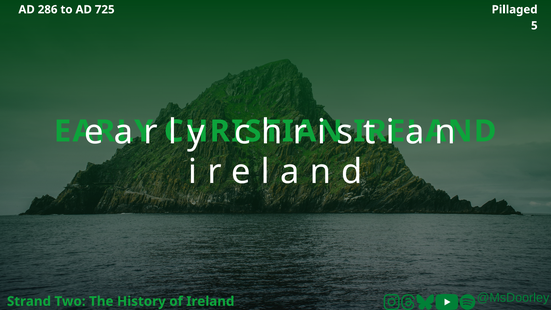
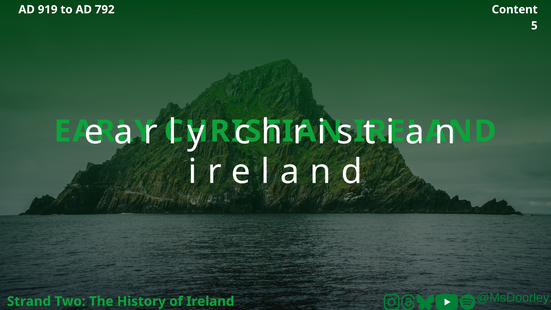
286: 286 -> 919 (48, 10)
725: 725 -> 792 (105, 10)
Pillaged: Pillaged -> Content (515, 10)
